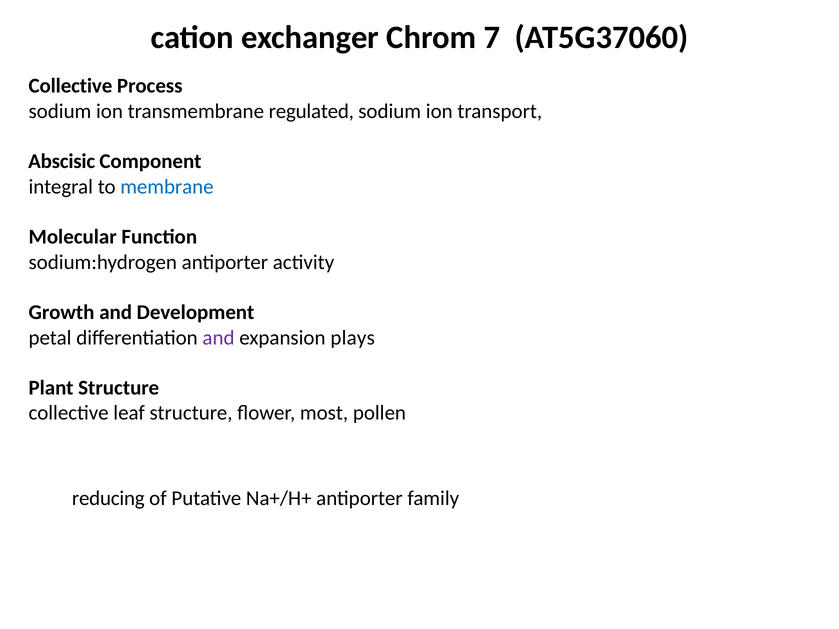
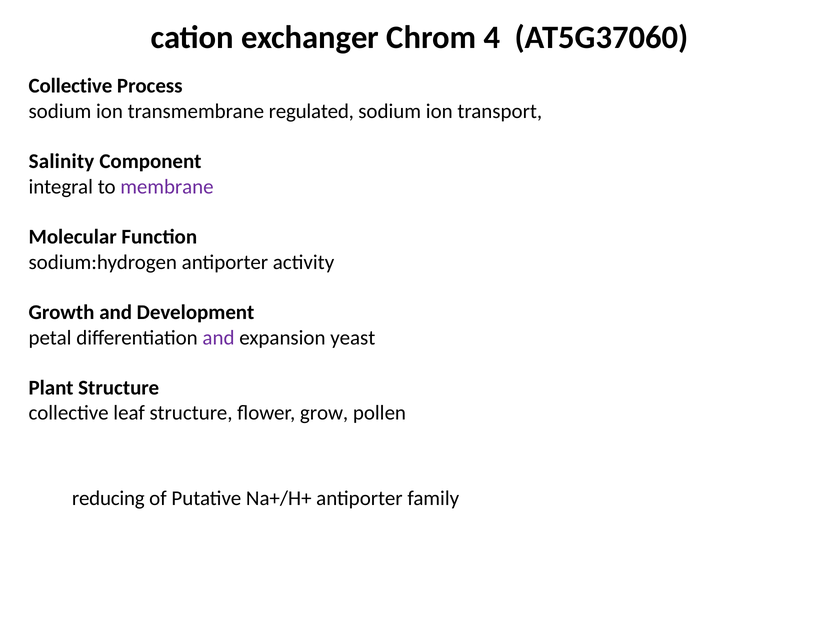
7: 7 -> 4 (492, 37)
Abscisic: Abscisic -> Salinity (61, 162)
membrane colour: blue -> purple (167, 187)
plays: plays -> yeast (353, 338)
most: most -> grow (324, 413)
